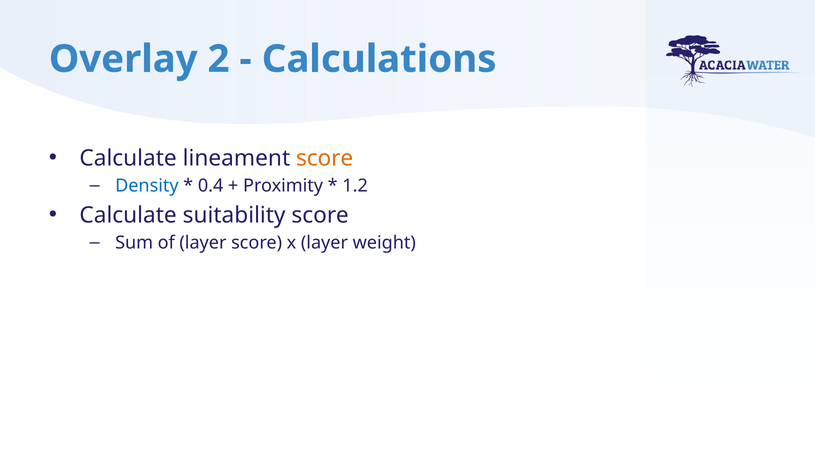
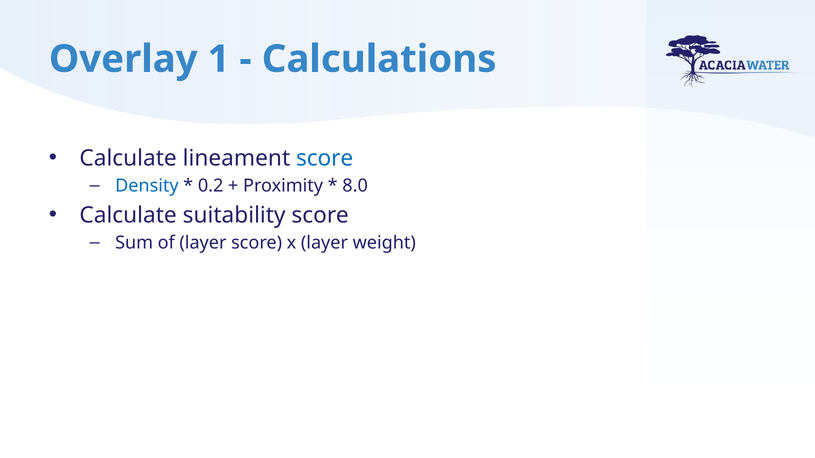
2: 2 -> 1 (219, 59)
score colour: orange -> blue (325, 158)
0.4: 0.4 -> 0.2 (211, 186)
1.2: 1.2 -> 8.0 (355, 186)
